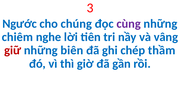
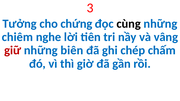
Ngước: Ngước -> Tưởng (20, 24)
chúng: chúng -> chứng (76, 24)
cùng colour: purple -> black (129, 24)
thầm: thầm -> chấm (162, 50)
